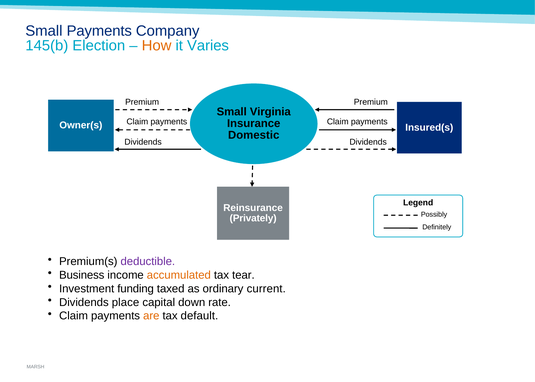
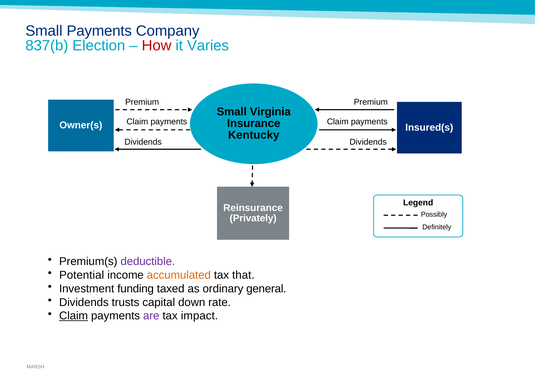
145(b: 145(b -> 837(b (47, 46)
How colour: orange -> red (157, 46)
Domestic: Domestic -> Kentucky (254, 135)
Business: Business -> Potential (82, 275)
tear: tear -> that (243, 275)
current: current -> general (266, 289)
place: place -> trusts (126, 302)
Claim underline: none -> present (74, 316)
are colour: orange -> purple (151, 316)
default: default -> impact (199, 316)
